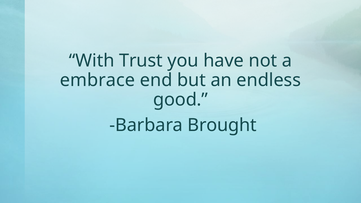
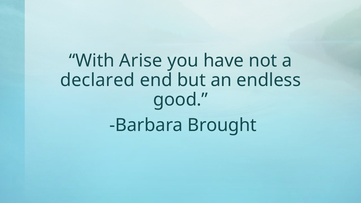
Trust: Trust -> Arise (141, 61)
embrace: embrace -> declared (97, 80)
